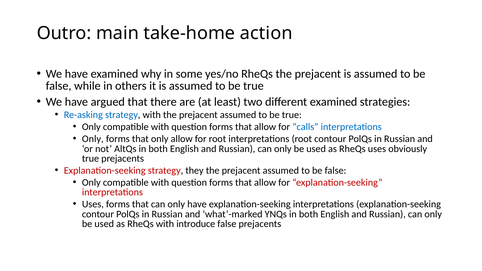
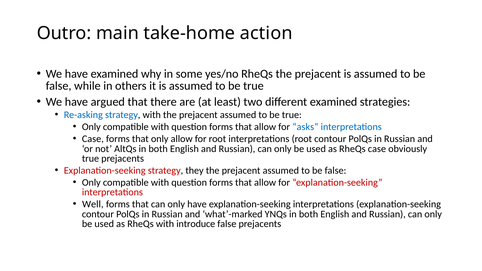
calls: calls -> asks (305, 127)
Only: Only -> Case (93, 139)
RheQs uses: uses -> case (377, 149)
Uses: Uses -> Well (93, 204)
